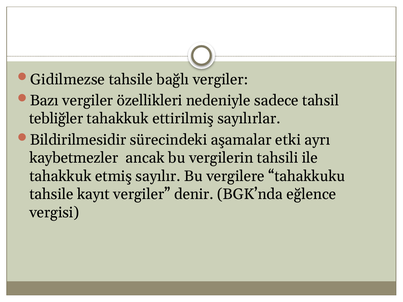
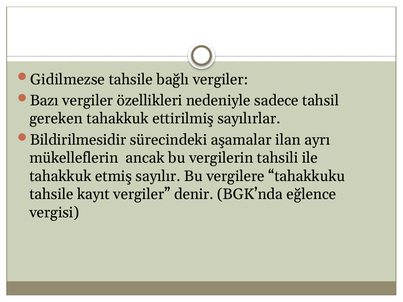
tebliğler: tebliğler -> gereken (56, 119)
etki: etki -> ilan (288, 140)
kaybetmezler: kaybetmezler -> mükelleflerin (74, 158)
